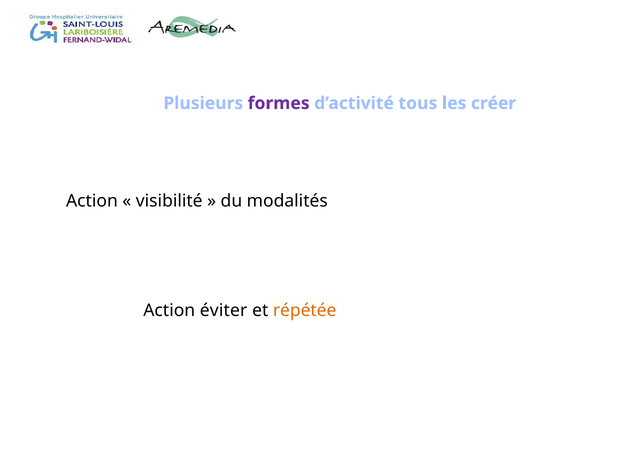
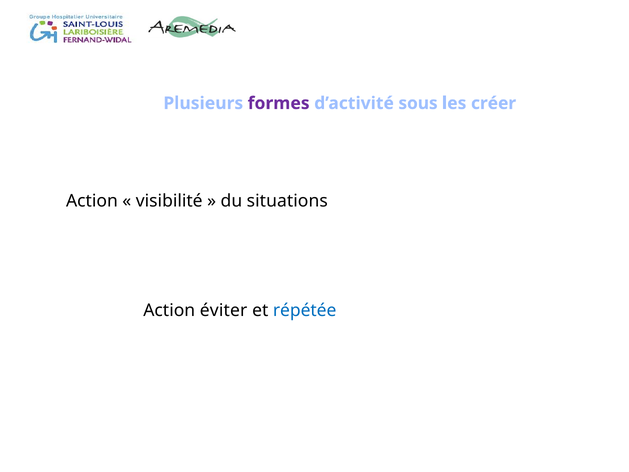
tous: tous -> sous (418, 103)
modalités: modalités -> situations (287, 201)
répétée colour: orange -> blue (305, 311)
